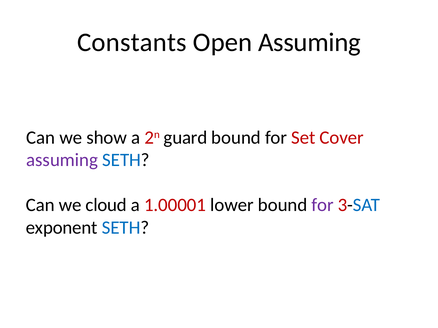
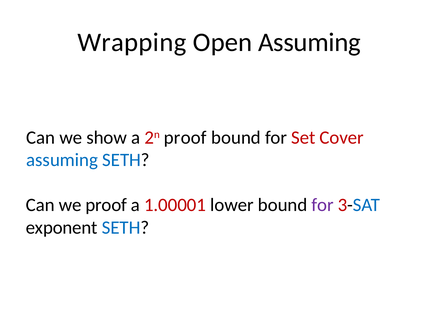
Constants: Constants -> Wrapping (132, 42)
2n guard: guard -> proof (185, 138)
assuming colour: purple -> blue (62, 160)
we cloud: cloud -> proof (106, 205)
